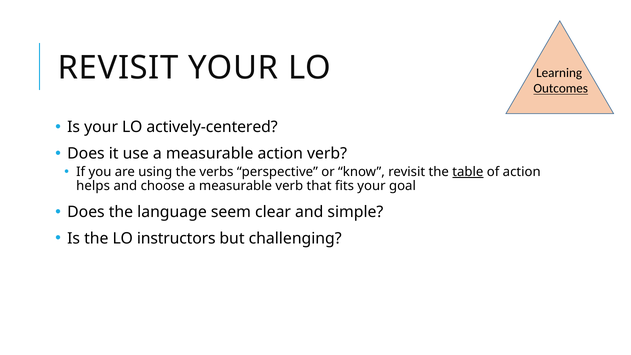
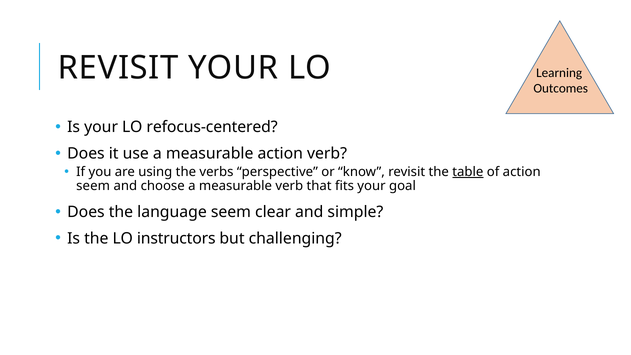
Outcomes underline: present -> none (561, 89)
actively-centered: actively-centered -> refocus-centered (212, 127)
helps: helps -> seem (93, 186)
